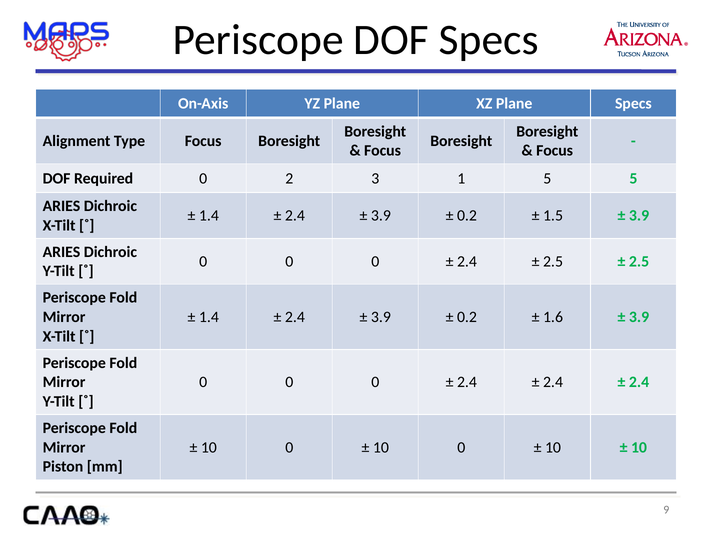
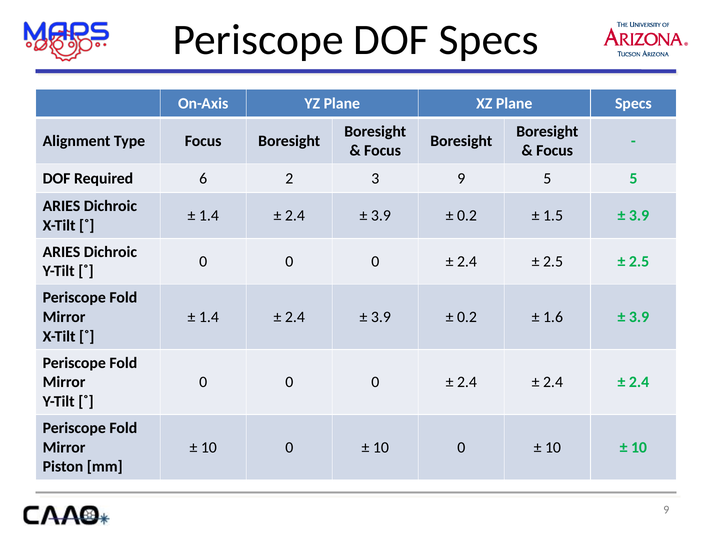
Required 0: 0 -> 6 (203, 178)
3 1: 1 -> 9 (461, 178)
